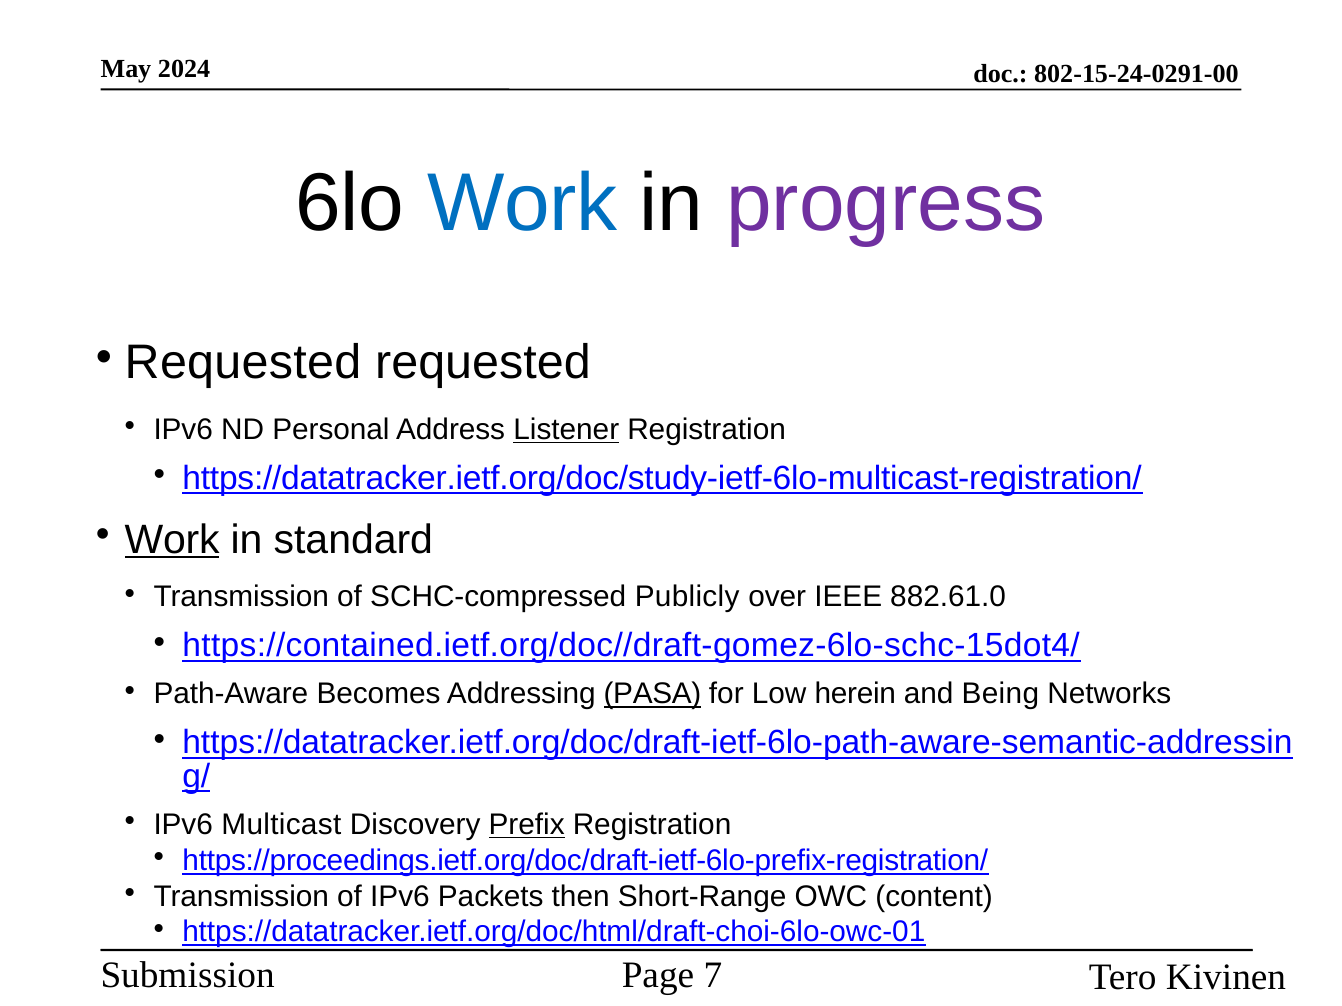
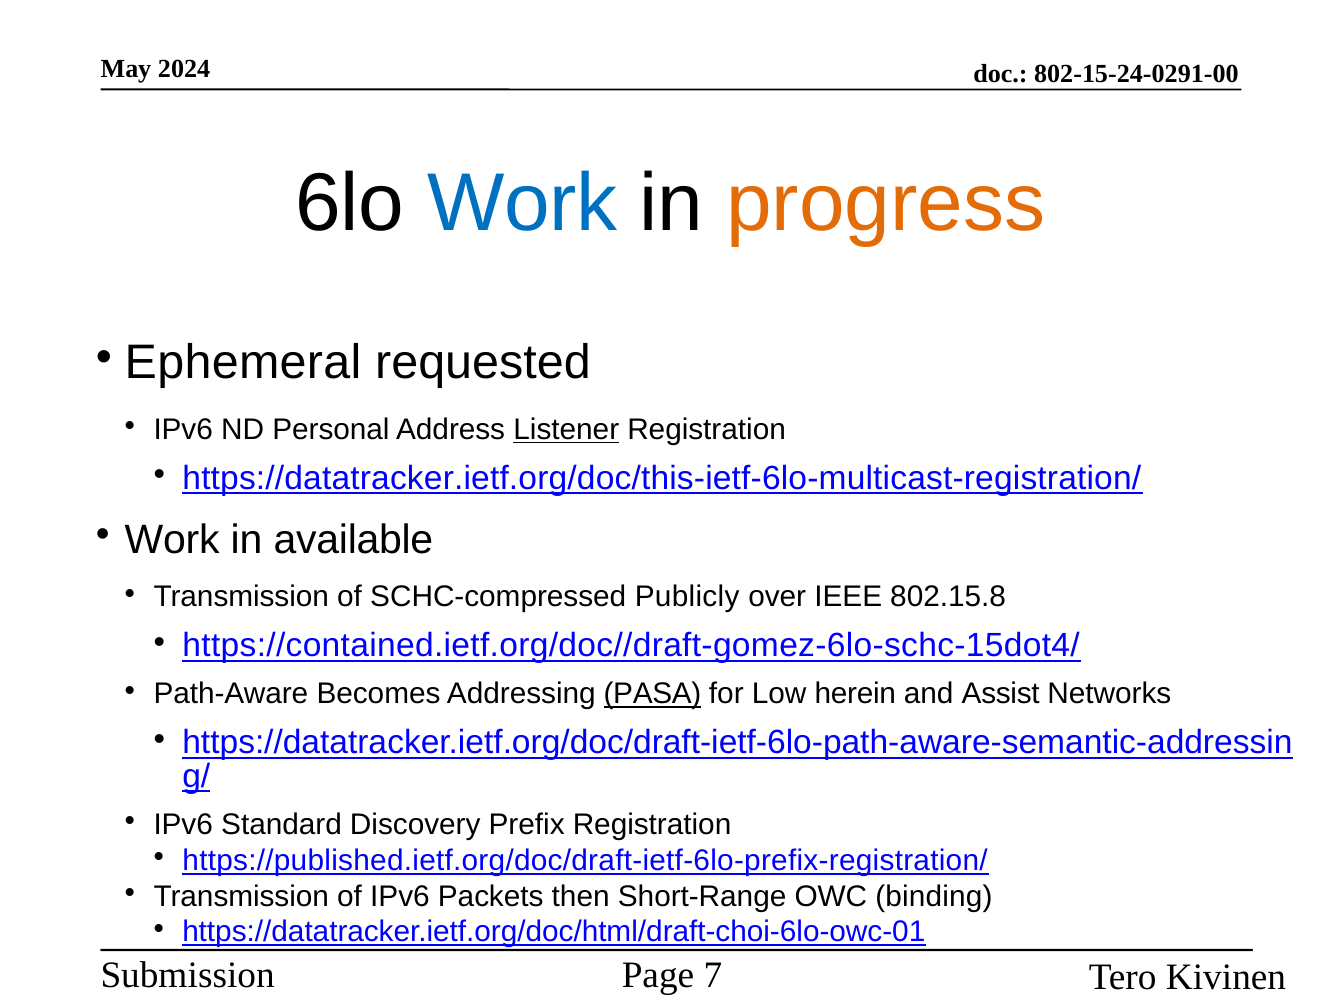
progress colour: purple -> orange (886, 204)
Requested: Requested -> Ephemeral (243, 363)
https://datatracker.ietf.org/doc/study‐ietf‐6lo‐multicast‐registration/: https://datatracker.ietf.org/doc/study‐ietf‐6lo‐multicast‐registration/ -> https://datatracker.ietf.org/doc/this‐ietf‐6lo‐multicast‐registration/ (662, 479)
Work underline: present -> none (172, 540)
standard: standard -> available (353, 540)
882.61.0: 882.61.0 -> 802.15.8 (948, 597)
Being: Being -> Assist (1001, 694)
Multicast: Multicast -> Standard (282, 825)
Prefix underline: present -> none (527, 825)
https://proceedings.ietf.org/doc/draft-ietf-6lo-prefix-registration/: https://proceedings.ietf.org/doc/draft-ietf-6lo-prefix-registration/ -> https://published.ietf.org/doc/draft-ietf-6lo-prefix-registration/ (585, 861)
content: content -> binding (934, 897)
